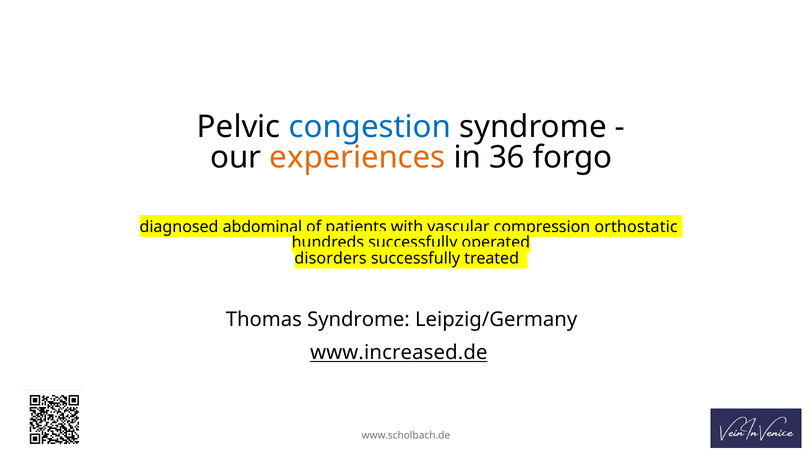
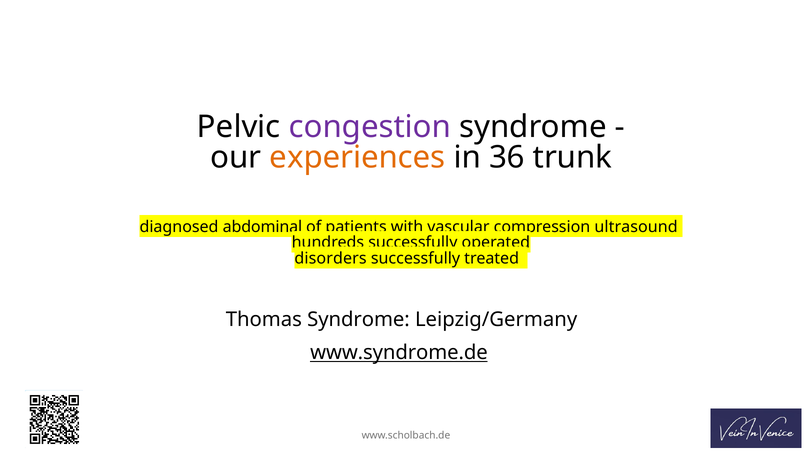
congestion colour: blue -> purple (370, 127)
forgo: forgo -> trunk (572, 157)
orthostatic: orthostatic -> ultrasound (636, 227)
www.increased.de: www.increased.de -> www.syndrome.de (399, 352)
